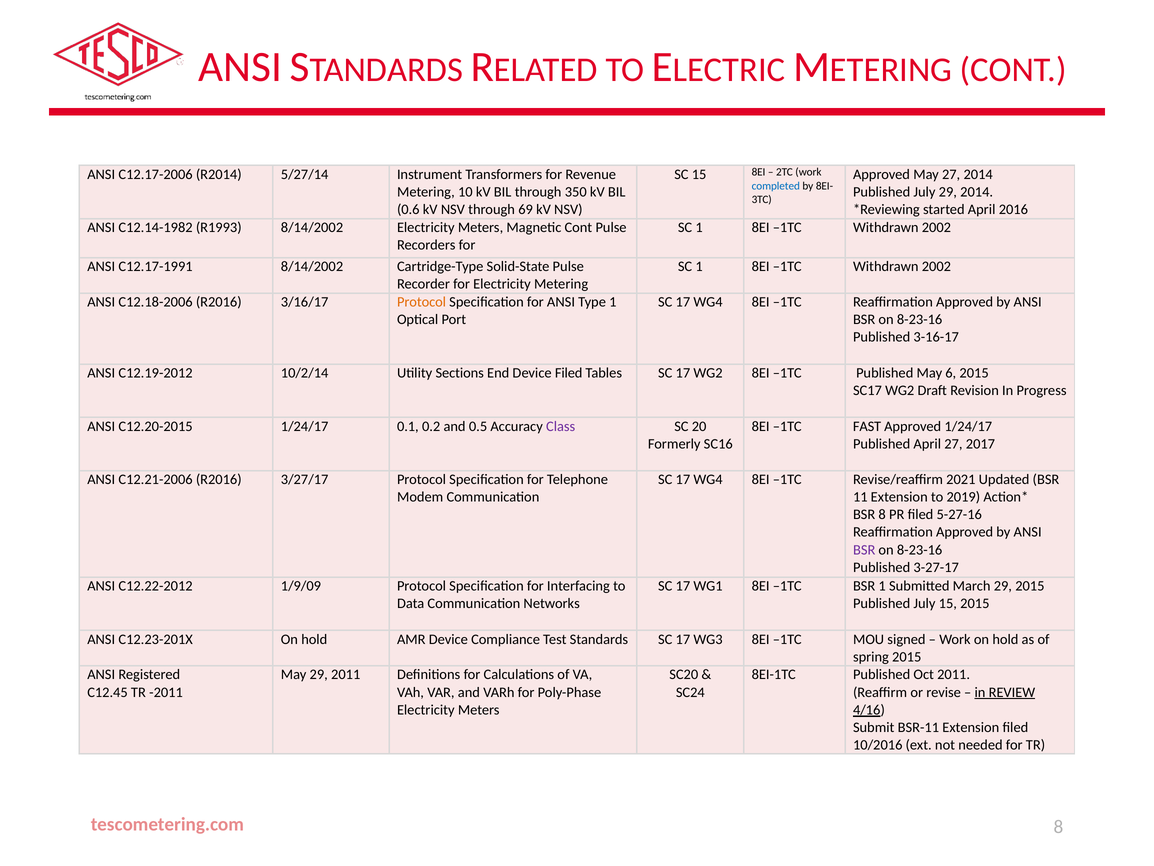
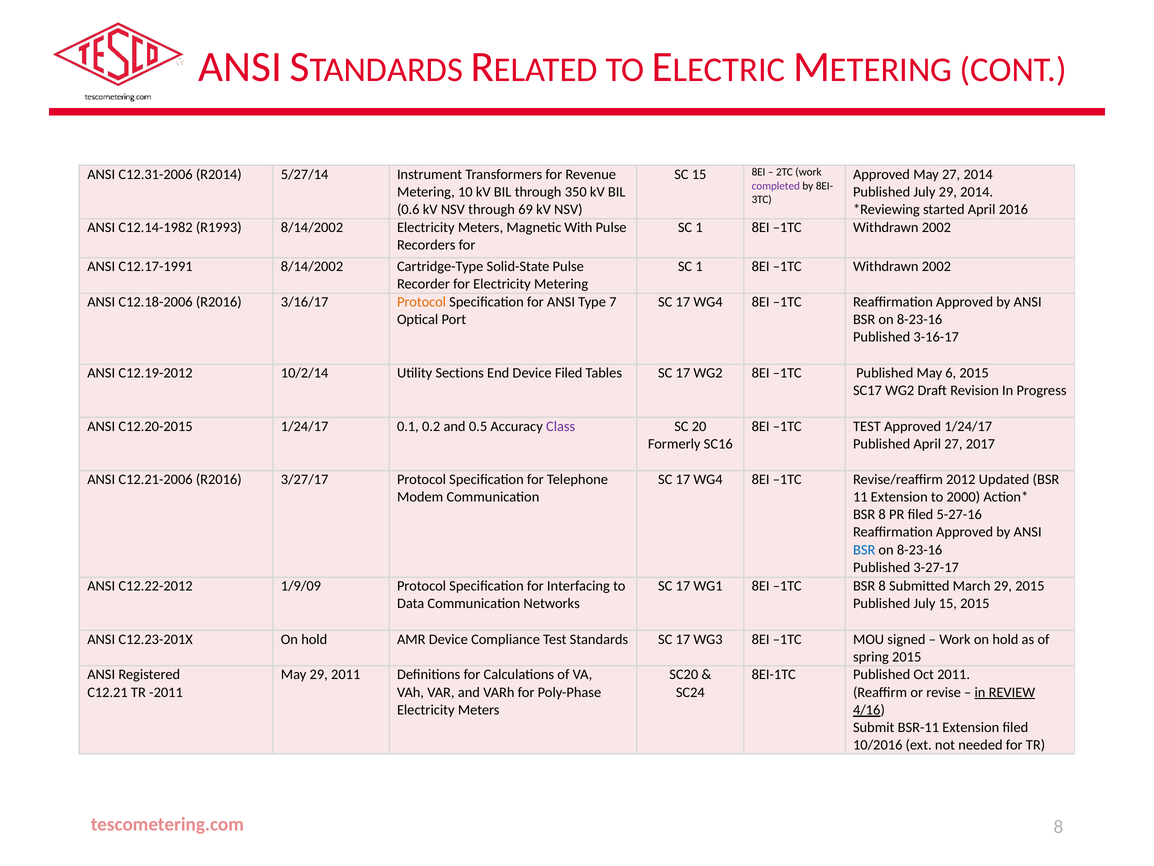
C12.17-2006: C12.17-2006 -> C12.31-2006 (156, 174)
completed colour: blue -> purple (776, 186)
Magnetic Cont: Cont -> With (578, 227)
Type 1: 1 -> 7 (613, 302)
–1TC FAST: FAST -> TEST (867, 426)
2021: 2021 -> 2012 (961, 479)
2019: 2019 -> 2000 (963, 497)
BSR colour: purple -> blue (864, 549)
–1TC BSR 1: 1 -> 8 (882, 586)
C12.45: C12.45 -> C12.21 (107, 692)
